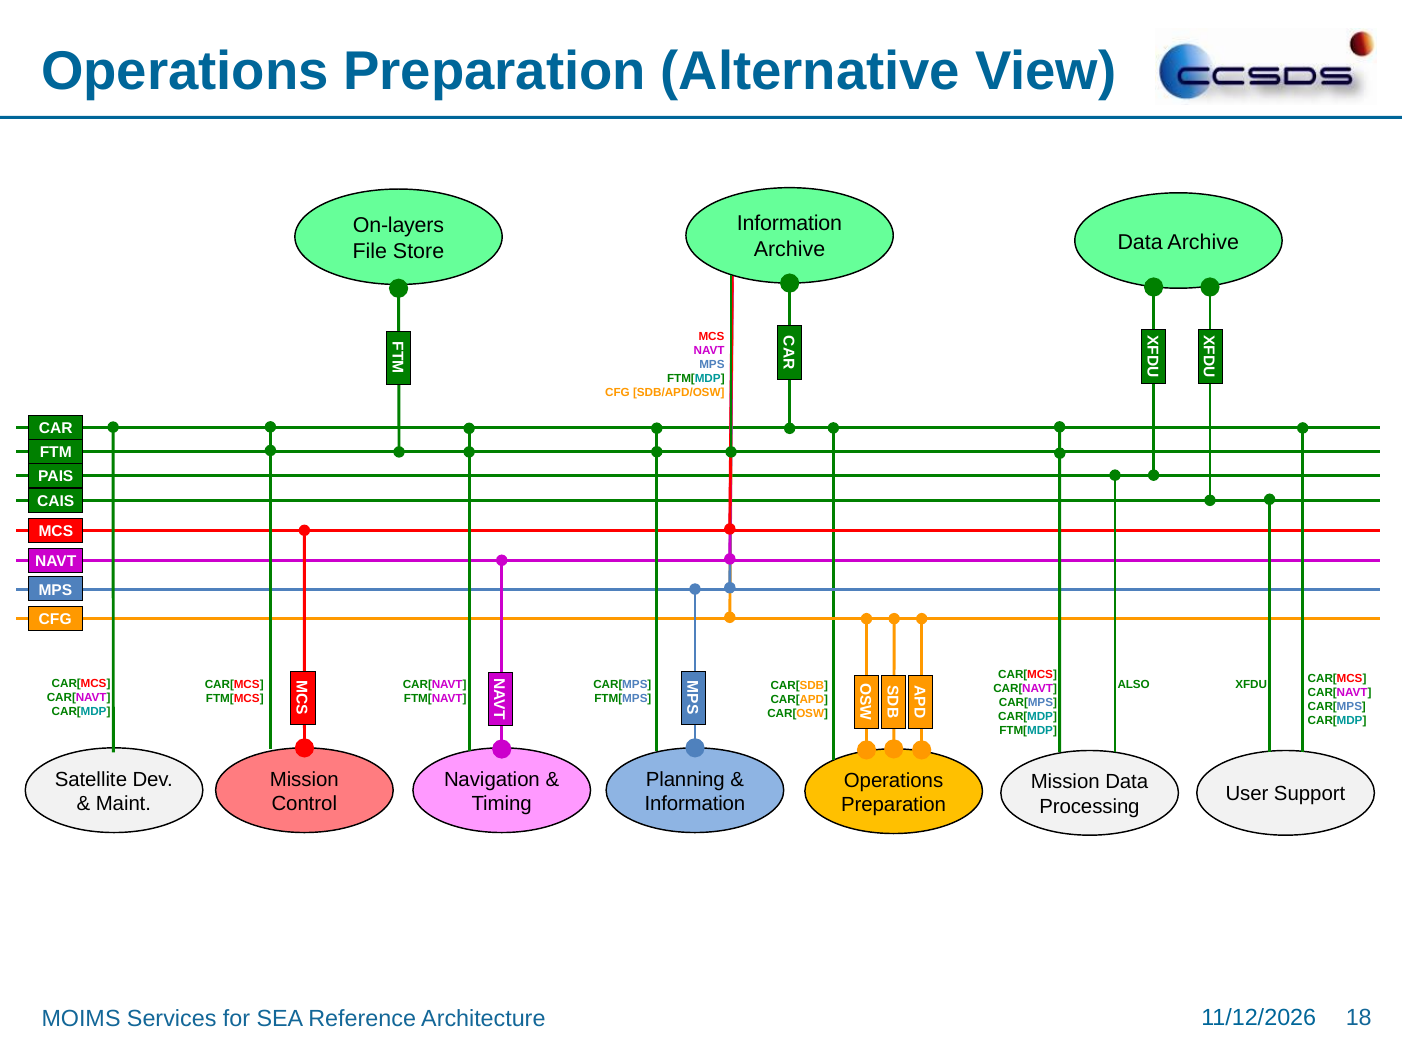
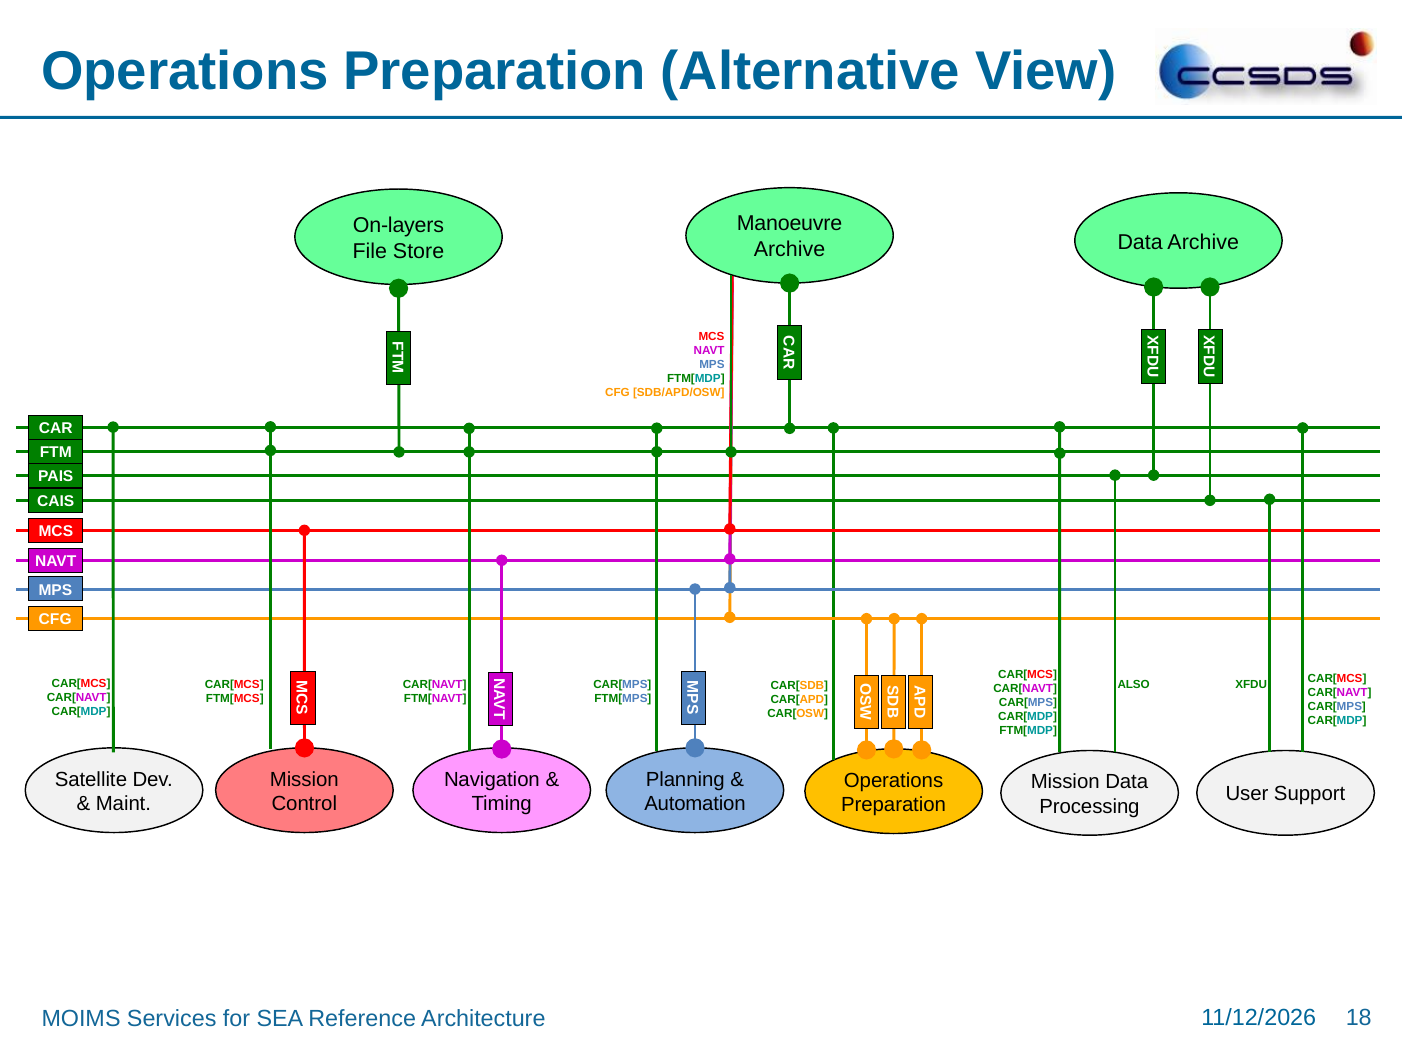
Information: Information -> Manoeuvre (790, 224)
Information: Information -> Automation (695, 803)
